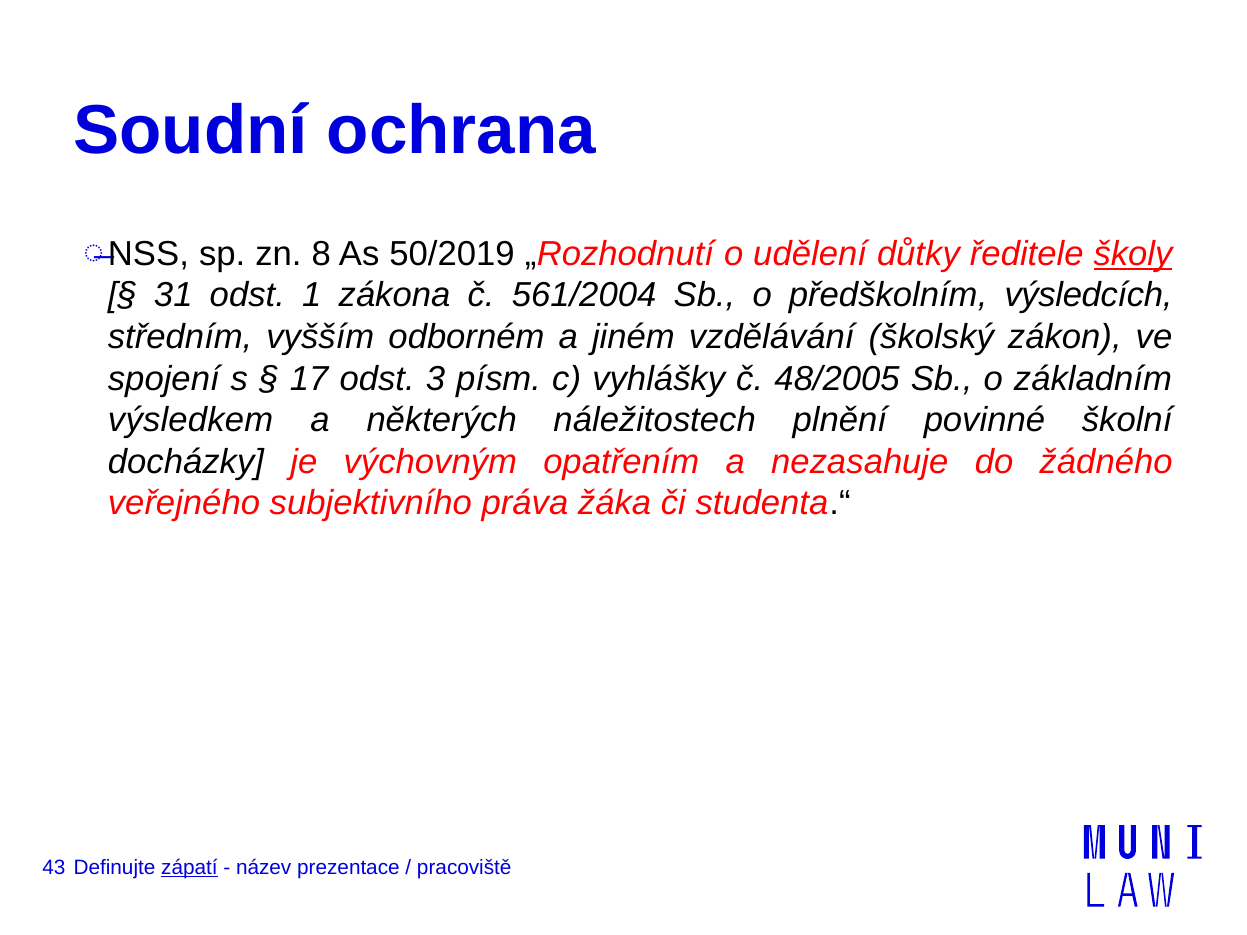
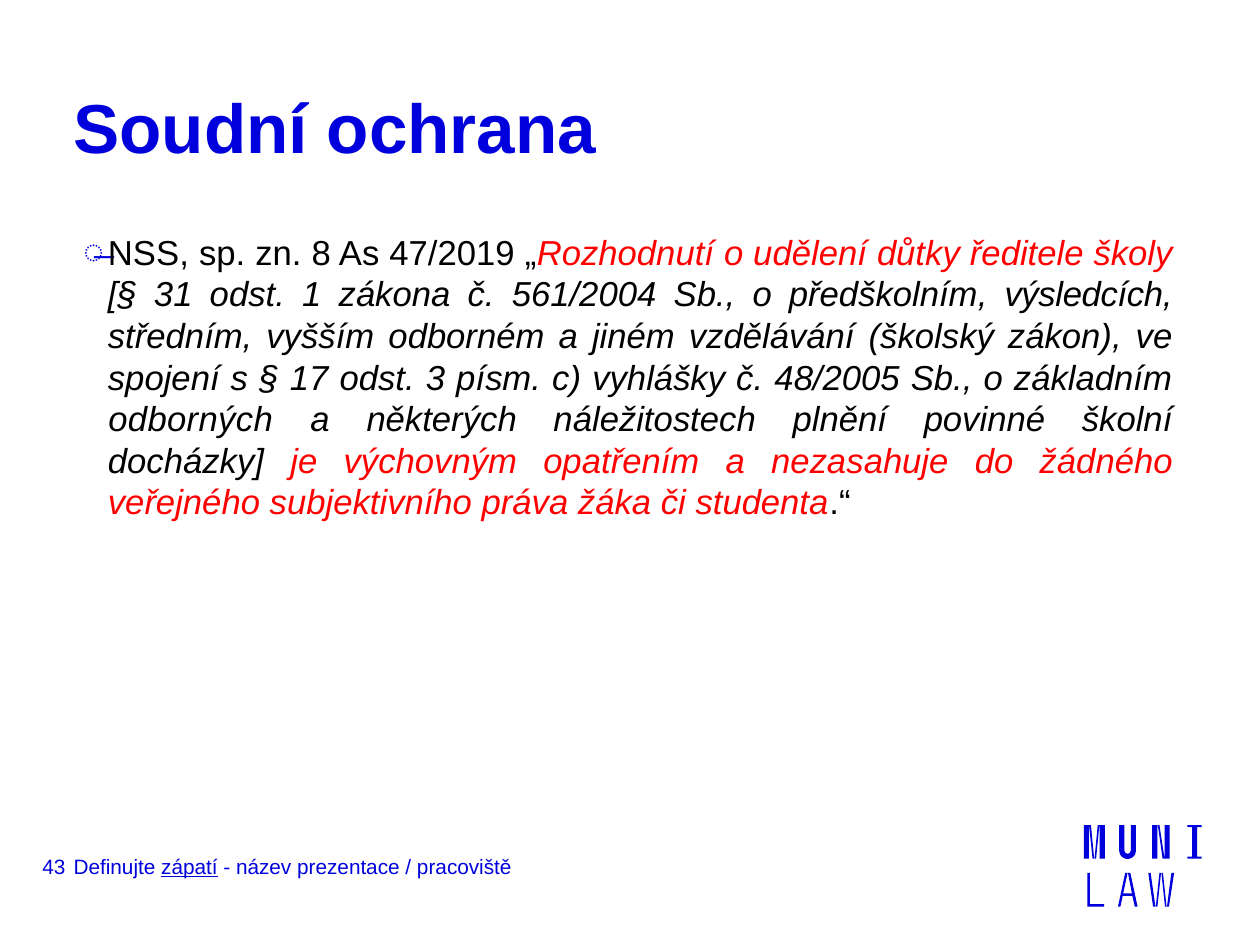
50/2019: 50/2019 -> 47/2019 (452, 254)
školy underline: present -> none (1133, 254)
výsledkem: výsledkem -> odborných (191, 420)
